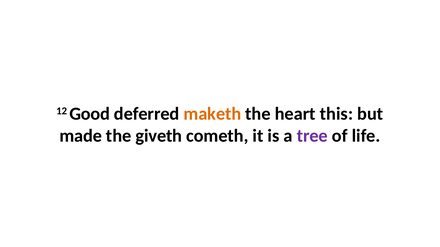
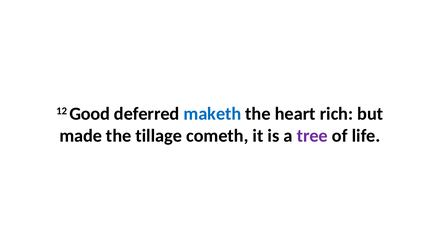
maketh colour: orange -> blue (212, 114)
this: this -> rich (336, 114)
giveth: giveth -> tillage (159, 136)
